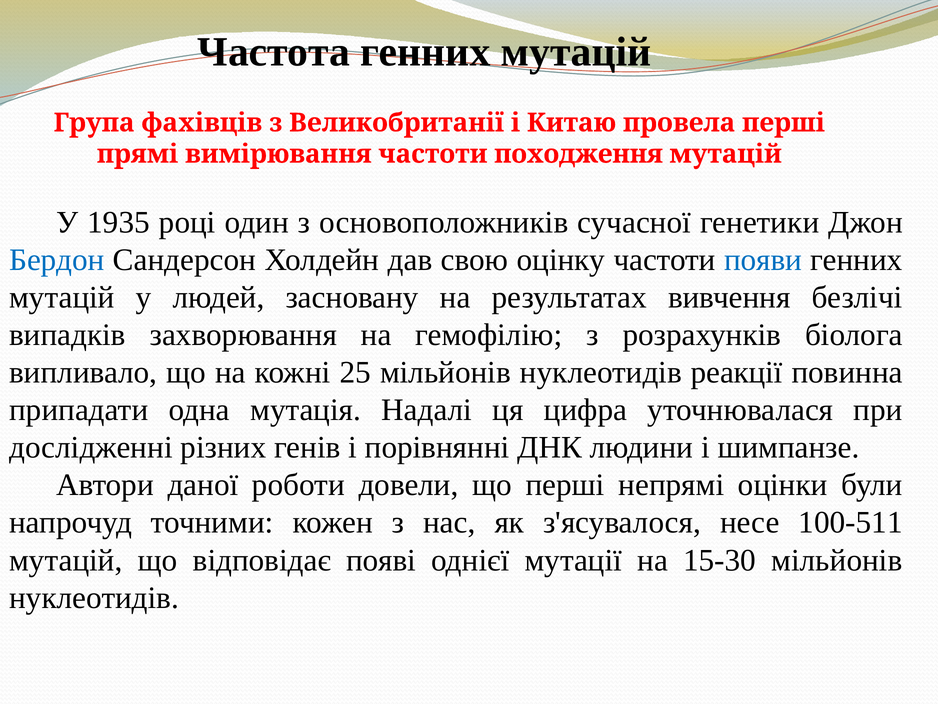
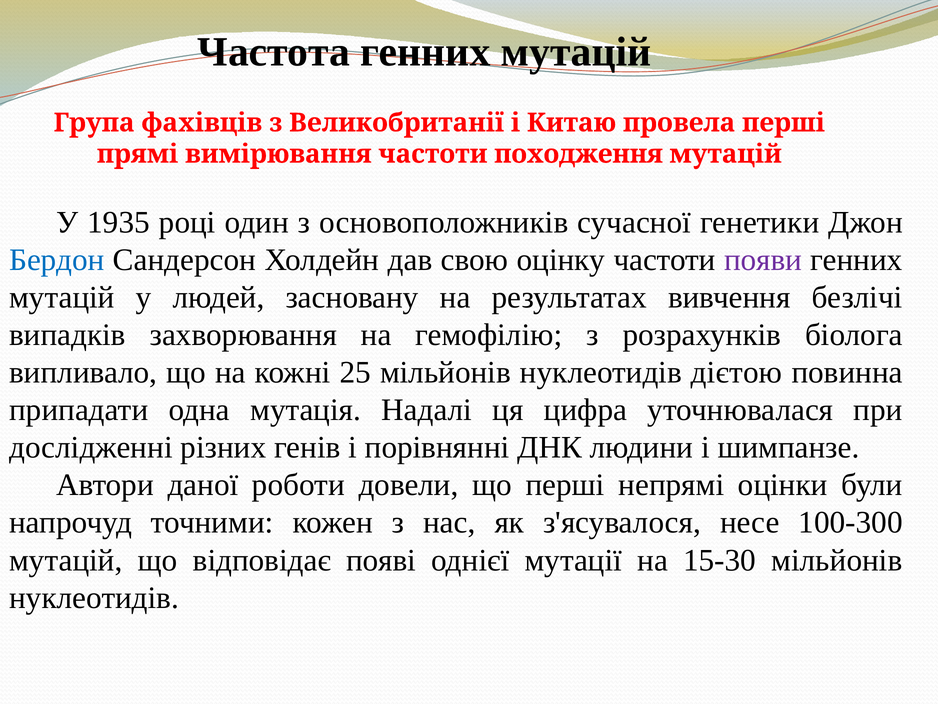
появи colour: blue -> purple (763, 260)
реакції: реакції -> дієтою (737, 372)
100-511: 100-511 -> 100-300 (851, 522)
